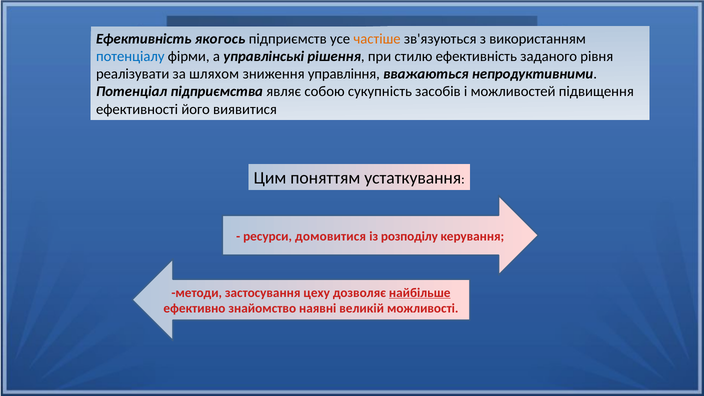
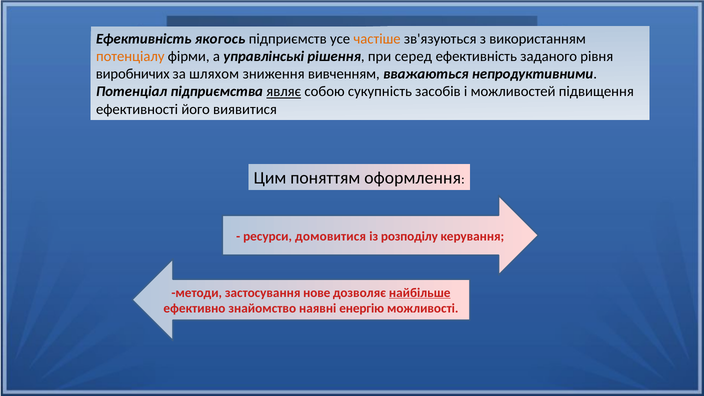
потенціалу colour: blue -> orange (130, 56)
стилю: стилю -> серед (413, 56)
реалізувати: реалізувати -> виробничих (133, 74)
управління: управління -> вивченням (344, 74)
являє underline: none -> present (284, 92)
устаткування: устаткування -> оформлення (413, 178)
цеху: цеху -> нове (317, 293)
великій: великій -> енергію (362, 309)
